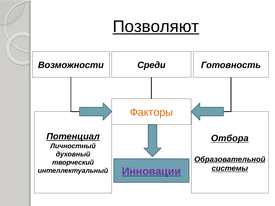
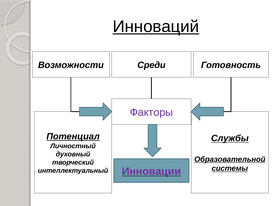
Позволяют: Позволяют -> Инноваций (156, 27)
Факторы colour: orange -> purple (151, 112)
Отбора: Отбора -> Службы (230, 139)
